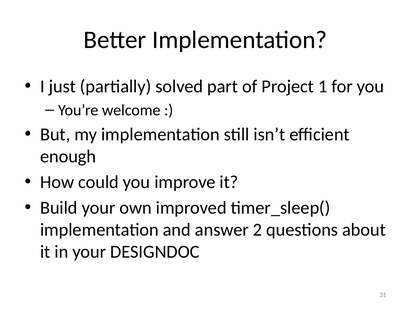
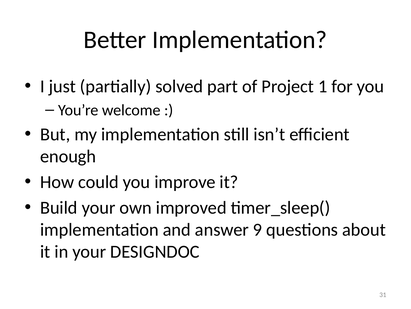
2: 2 -> 9 (258, 229)
